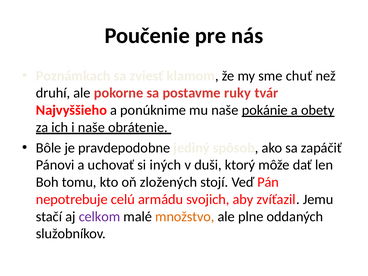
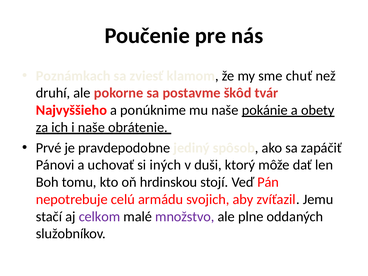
ruky: ruky -> škôd (238, 93)
Bôle: Bôle -> Prvé (49, 148)
zložených: zložených -> hrdinskou (169, 182)
množstvo colour: orange -> purple (185, 217)
